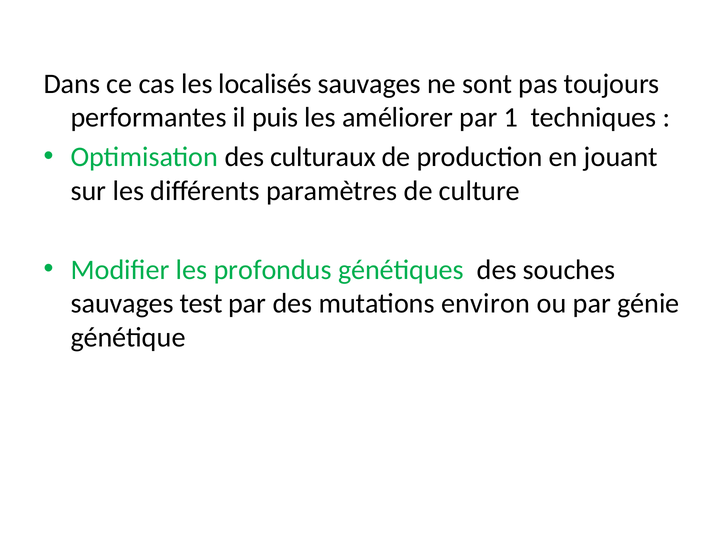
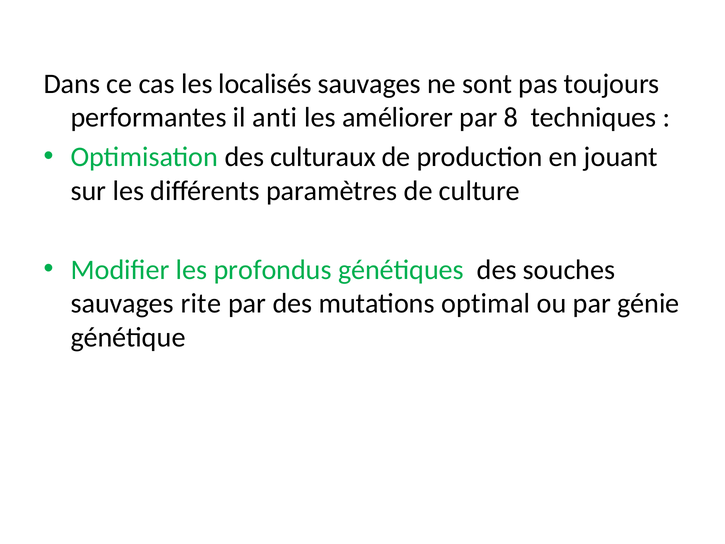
puis: puis -> anti (275, 118)
1: 1 -> 8 (511, 118)
test: test -> rite (201, 303)
environ: environ -> optimal (486, 303)
